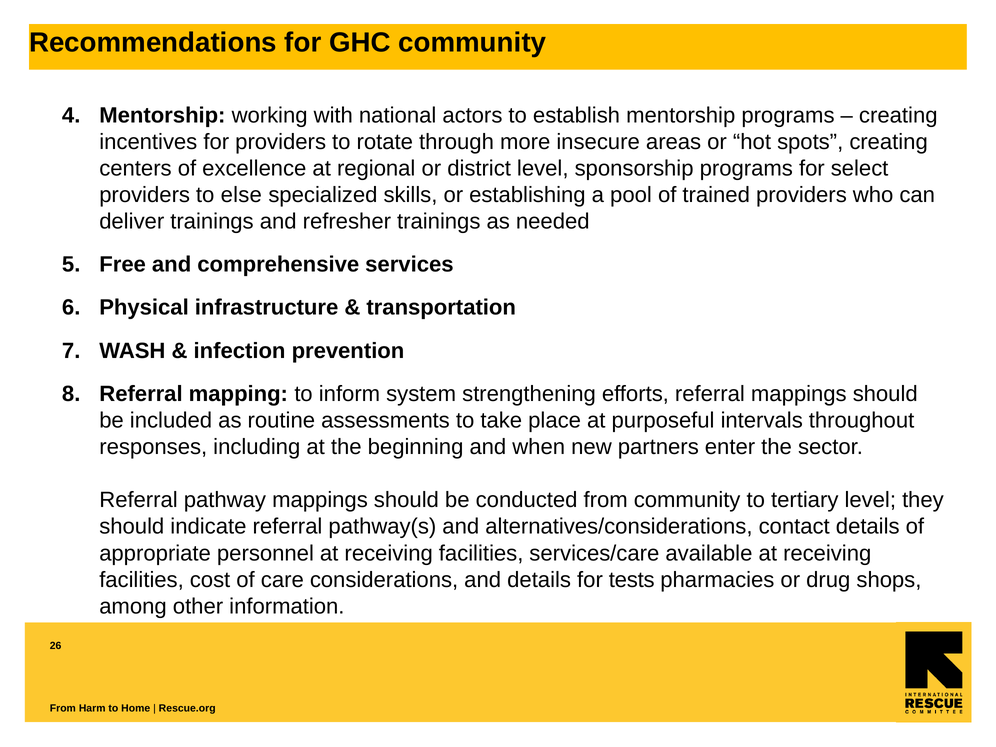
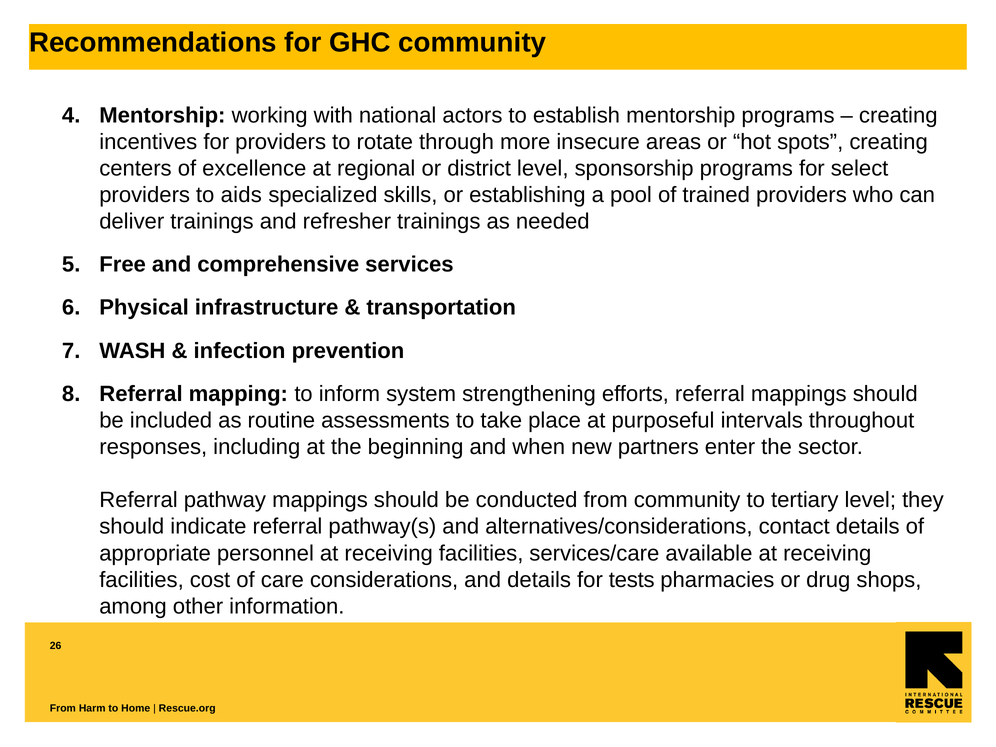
else: else -> aids (241, 195)
